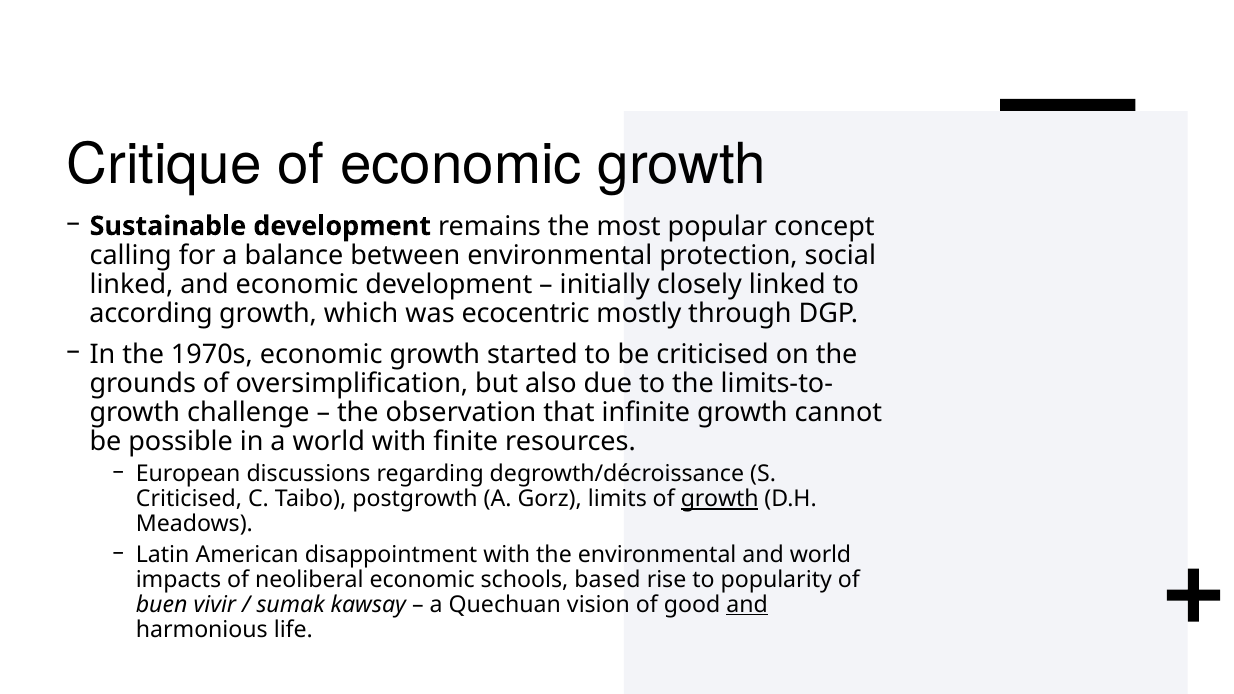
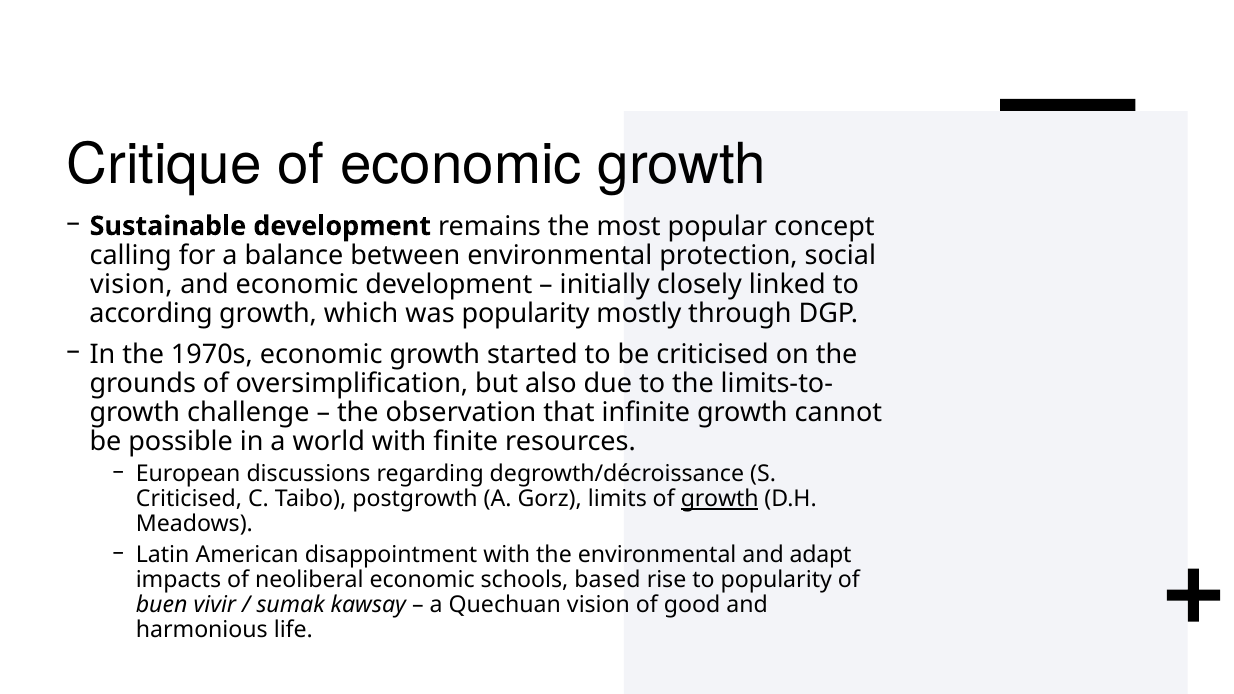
linked: linked -> vision (131, 284)
was ecocentric: ecocentric -> popularity (526, 314)
and world: world -> adapt (821, 555)
and underline: present -> none (747, 605)
